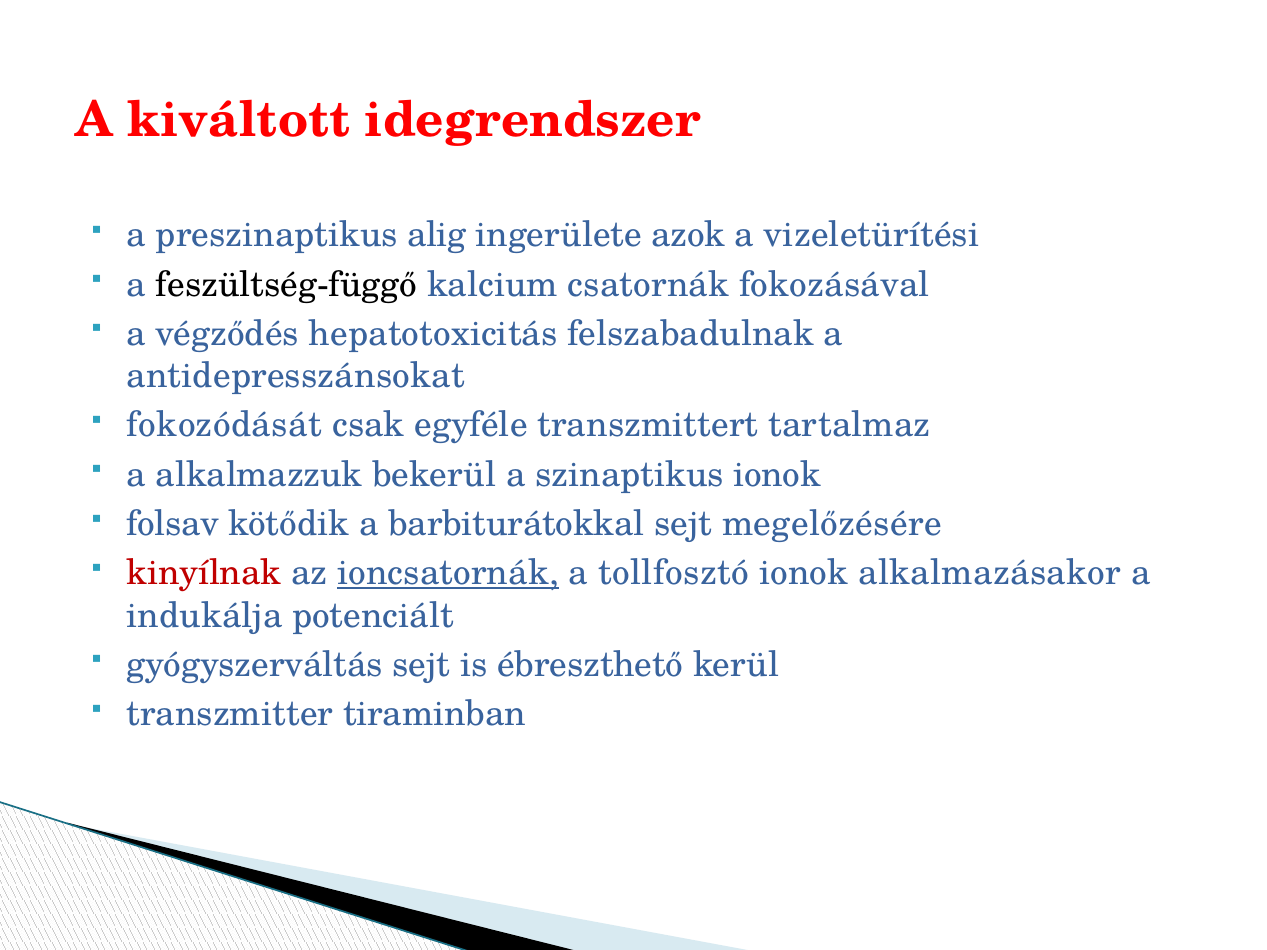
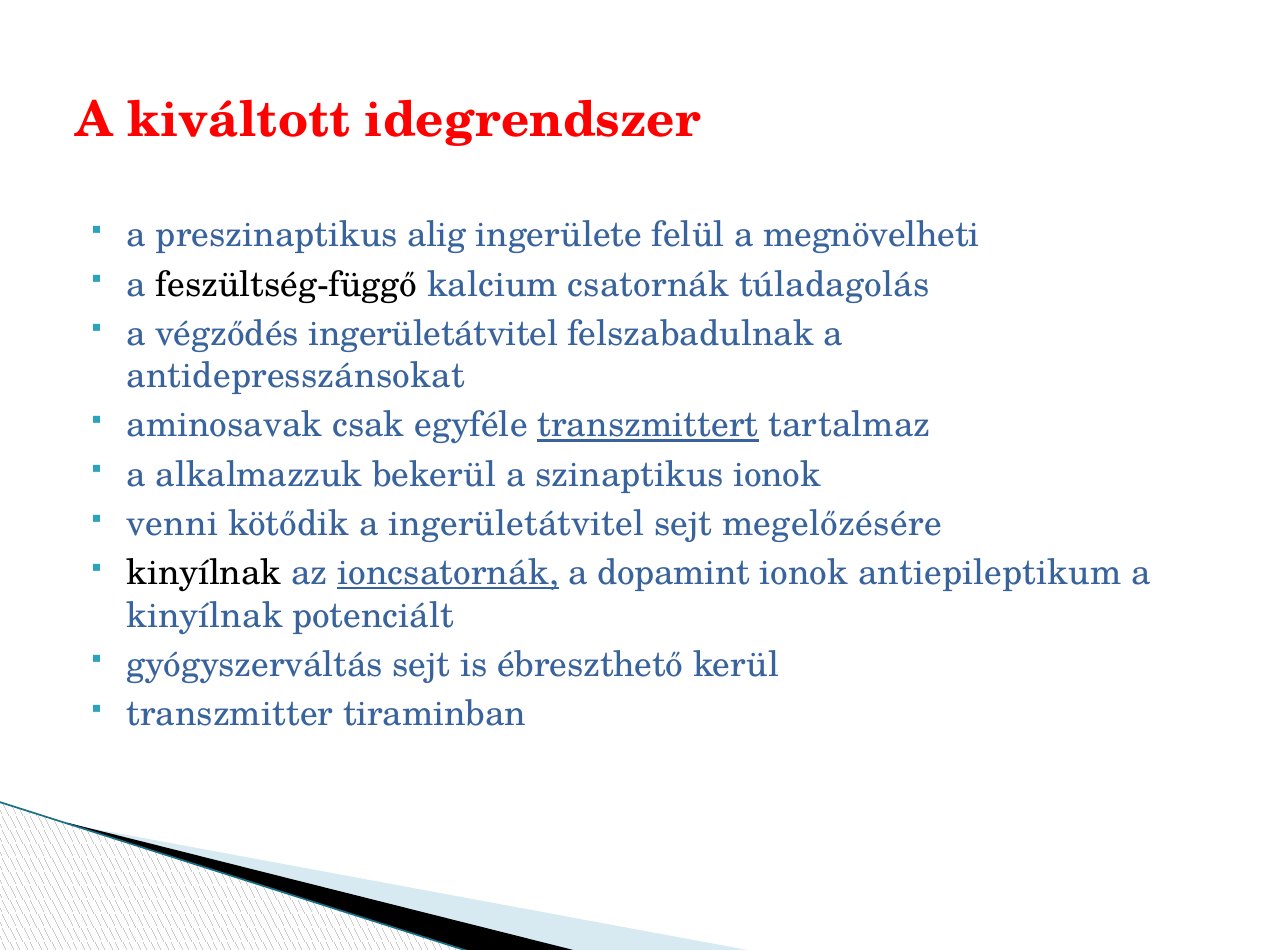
azok: azok -> felül (688, 235)
vizeletürítési: vizeletürítési -> megnövelheti (872, 235)
fokozásával: fokozásával -> túladagolás (834, 284)
végződés hepatotoxicitás: hepatotoxicitás -> ingerületátvitel (434, 334)
fokozódását: fokozódását -> aminosavak (225, 425)
transzmittert underline: none -> present (648, 425)
folsav: folsav -> venni (173, 524)
a barbiturátokkal: barbiturátokkal -> ingerületátvitel (517, 524)
kinyílnak colour: red -> black (204, 573)
tollfosztó: tollfosztó -> dopamint (674, 573)
alkalmazásakor: alkalmazásakor -> antiepileptikum (990, 573)
indukálja: indukálja -> kinyílnak (205, 616)
